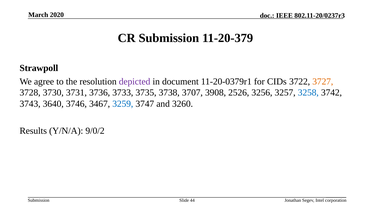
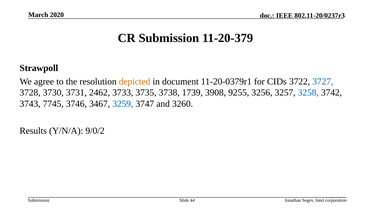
depicted colour: purple -> orange (135, 81)
3727 colour: orange -> blue (323, 81)
3736: 3736 -> 2462 (100, 92)
3707: 3707 -> 1739 (192, 92)
2526: 2526 -> 9255 (239, 92)
3640: 3640 -> 7745 (53, 104)
